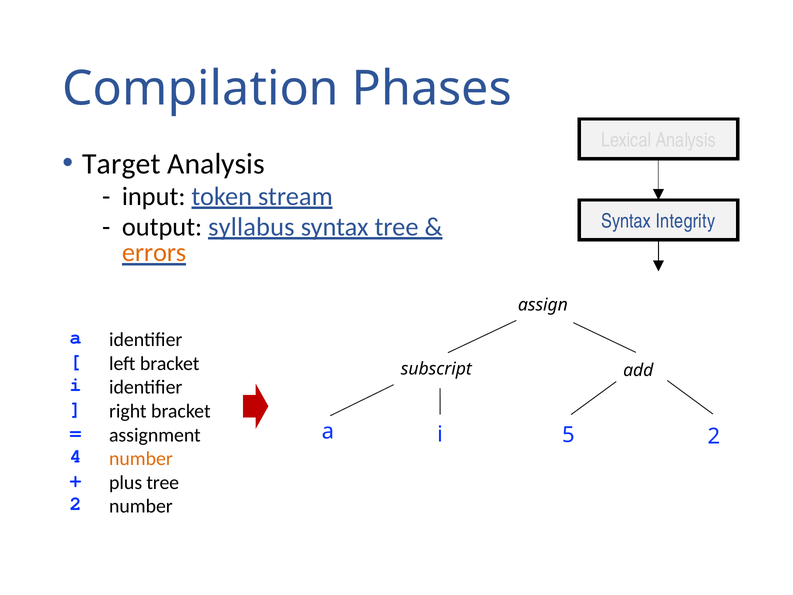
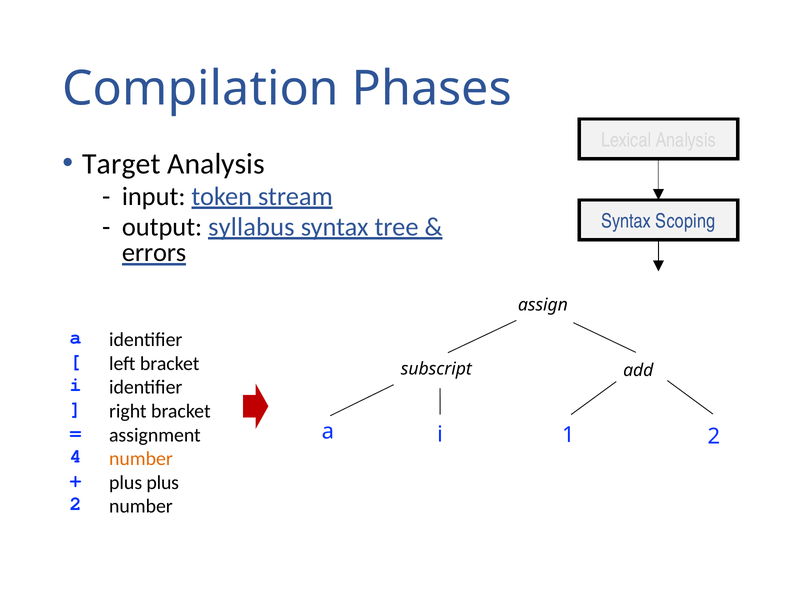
Integrity: Integrity -> Scoping (685, 221)
errors colour: orange -> black (154, 253)
5: 5 -> 1 (568, 435)
plus tree: tree -> plus (163, 482)
